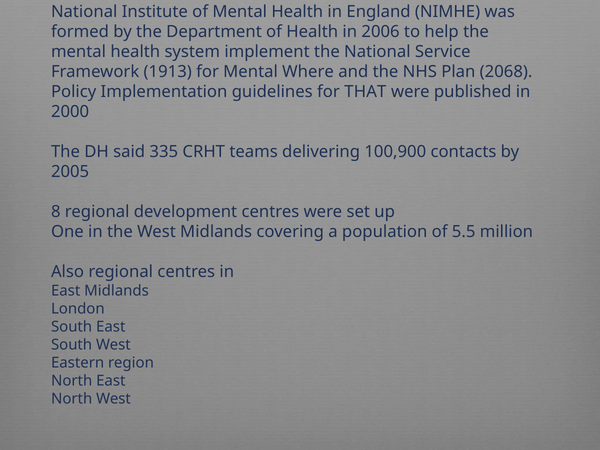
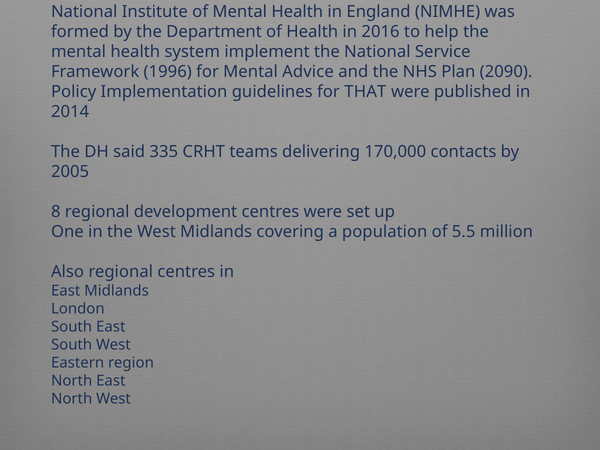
2006: 2006 -> 2016 (381, 32)
1913: 1913 -> 1996 (168, 72)
Where: Where -> Advice (308, 72)
2068: 2068 -> 2090 (506, 72)
2000: 2000 -> 2014 (70, 112)
100,900: 100,900 -> 170,000 (395, 152)
